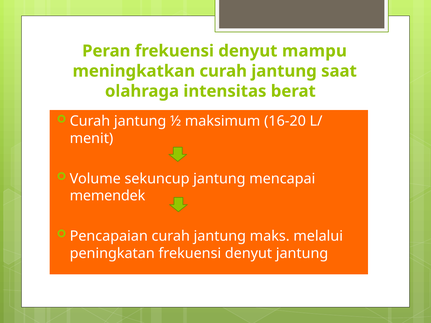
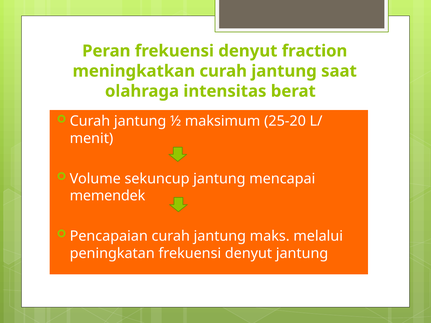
mampu: mampu -> fraction (315, 51)
16-20: 16-20 -> 25-20 (285, 121)
